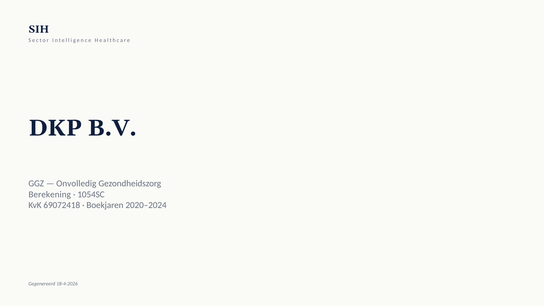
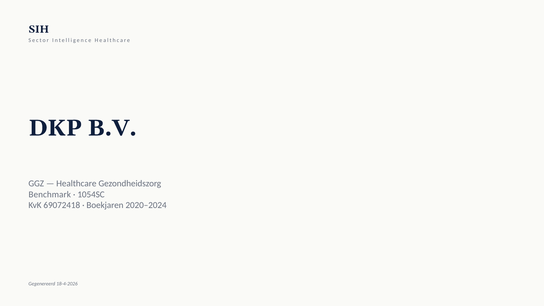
Onvolledig: Onvolledig -> Healthcare (76, 184)
Berekening: Berekening -> Benchmark (50, 194)
